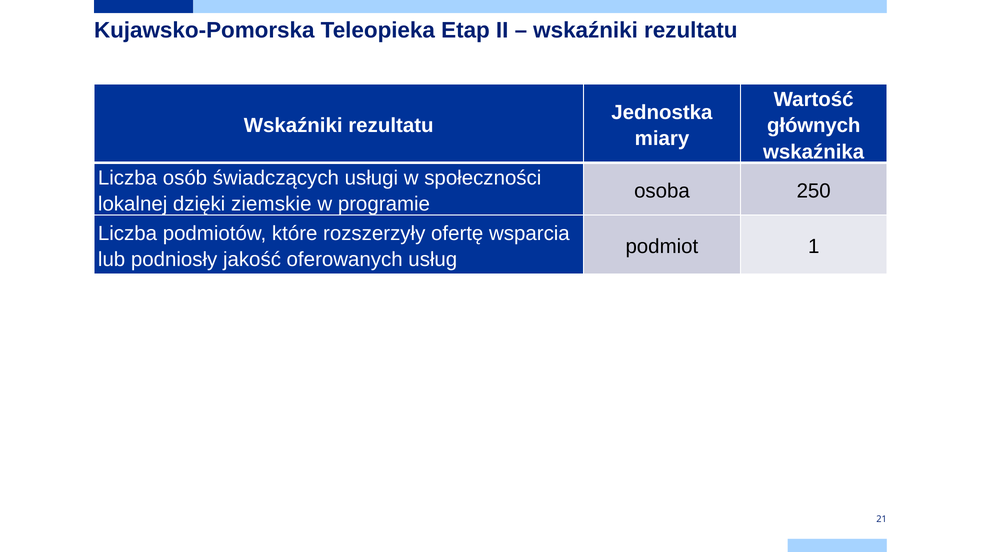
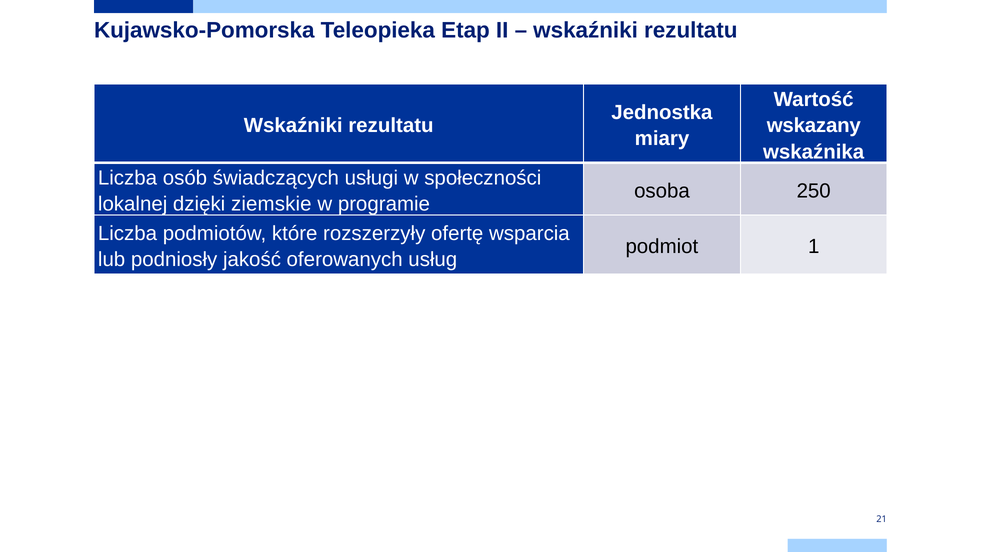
głównych: głównych -> wskazany (814, 126)
